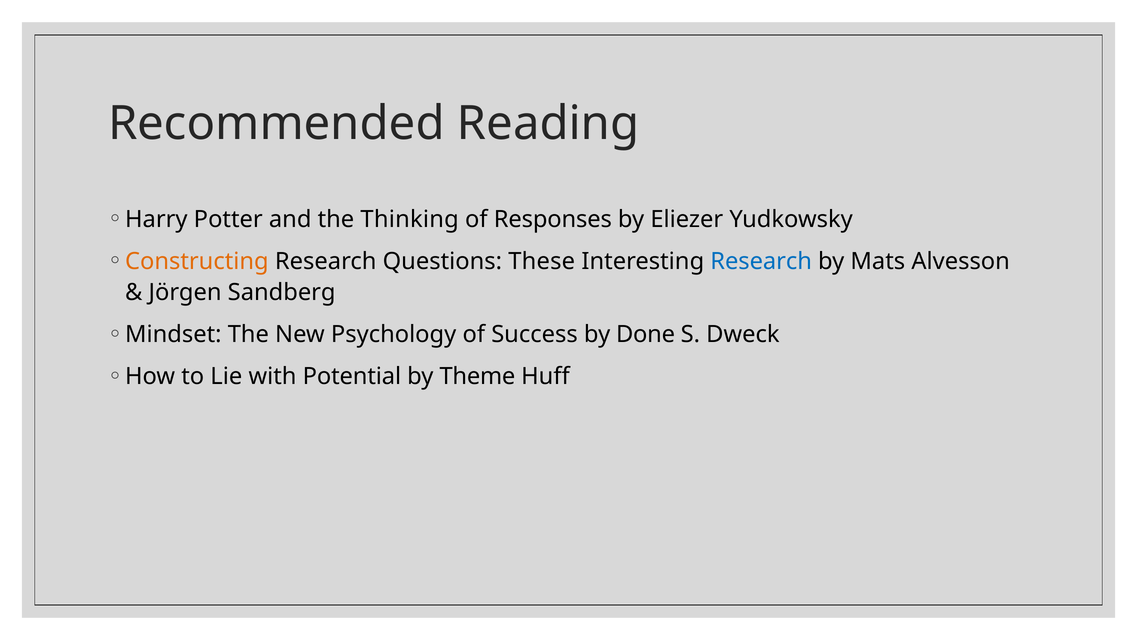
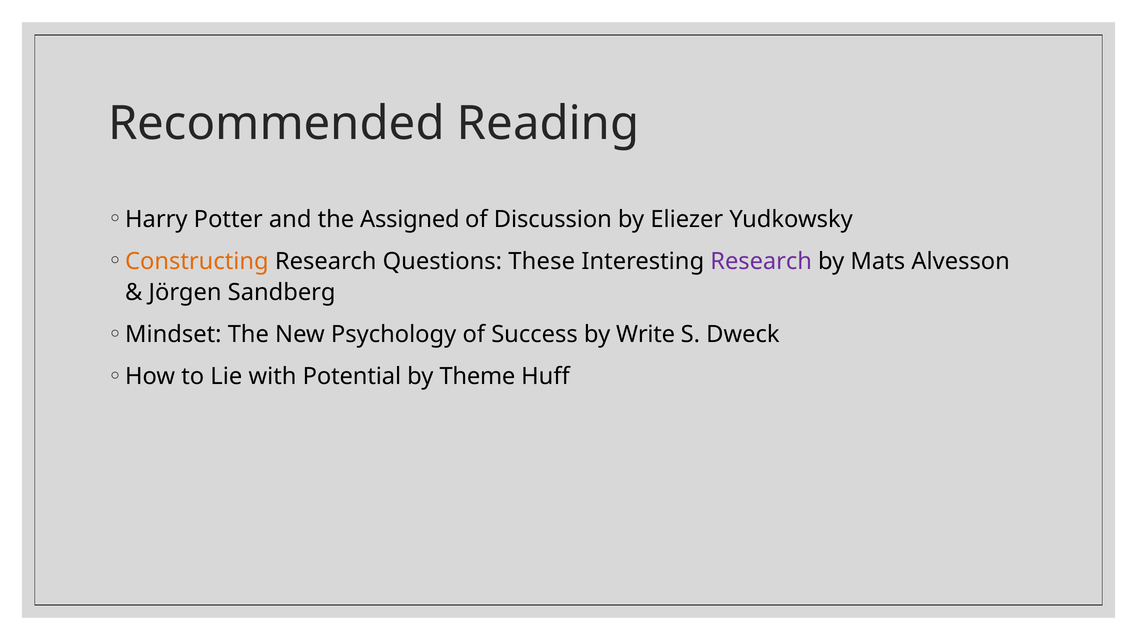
Thinking: Thinking -> Assigned (410, 219)
Responses: Responses -> Discussion (553, 219)
Research colour: blue -> purple (761, 261)
Done: Done -> Write (646, 334)
